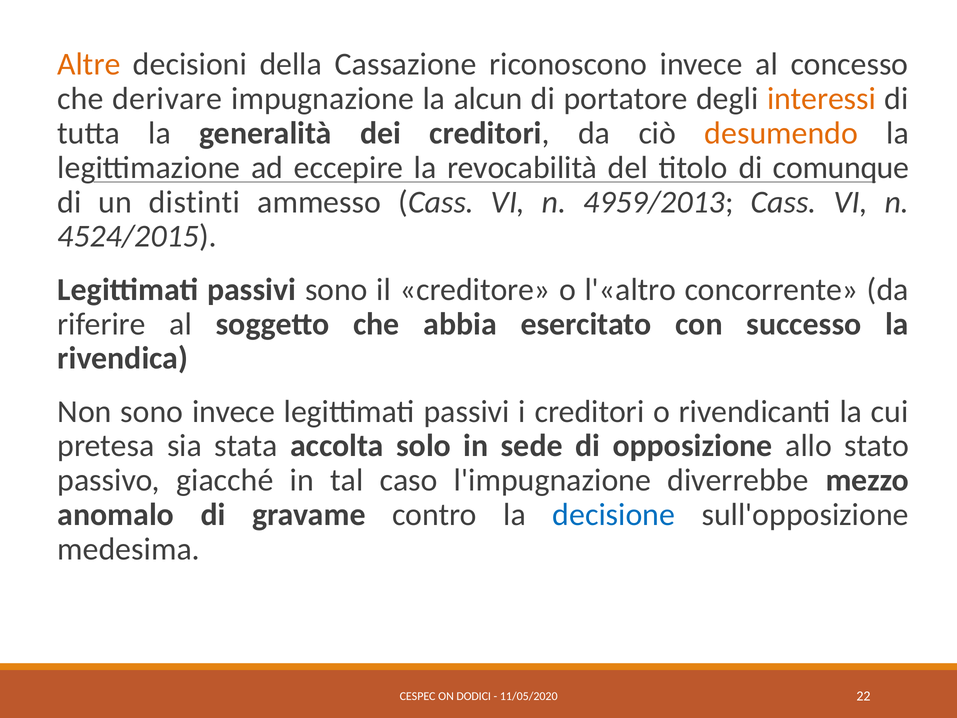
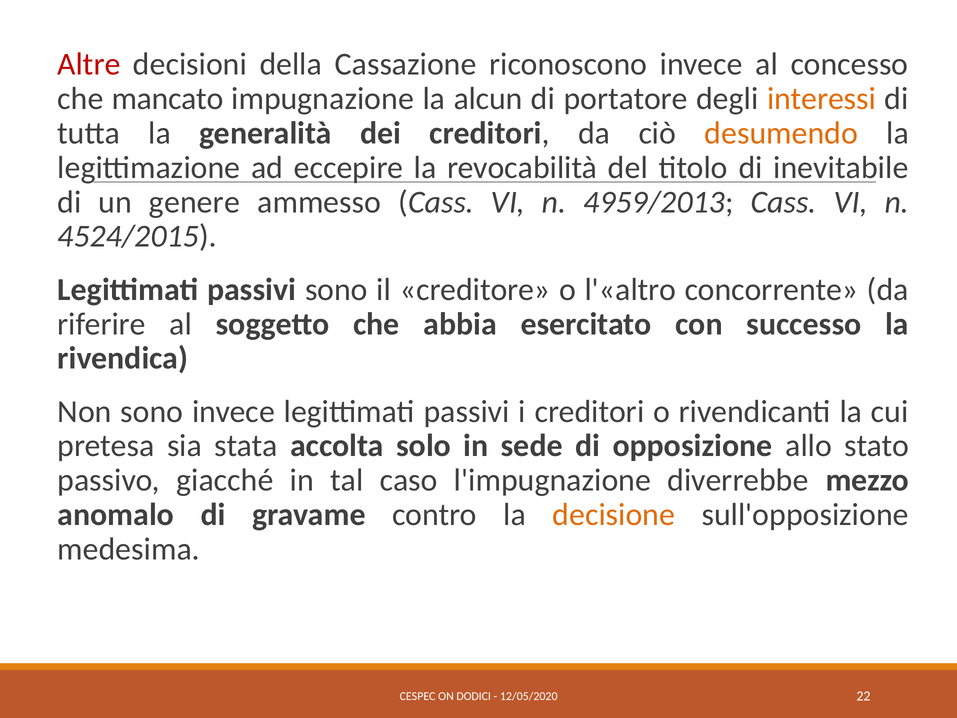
Altre colour: orange -> red (89, 64)
derivare: derivare -> mancato (168, 99)
comunque: comunque -> inevitabile (841, 167)
distinti: distinti -> genere (194, 202)
decisione colour: blue -> orange (614, 515)
11/05/2020: 11/05/2020 -> 12/05/2020 (529, 696)
